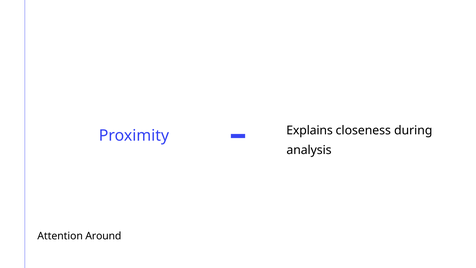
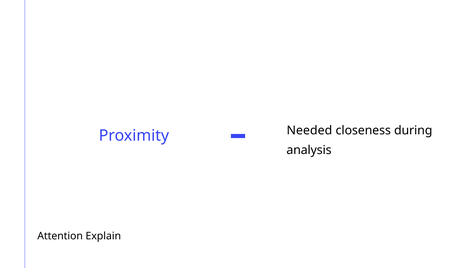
Explains: Explains -> Needed (309, 130)
Around: Around -> Explain (103, 236)
